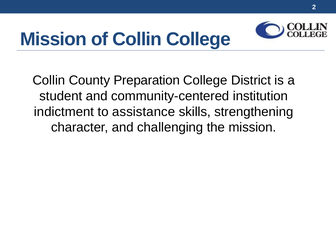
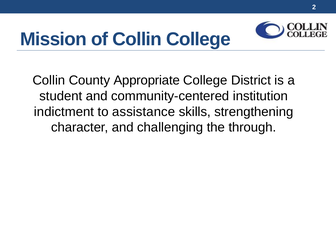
Preparation: Preparation -> Appropriate (147, 80)
the mission: mission -> through (252, 127)
